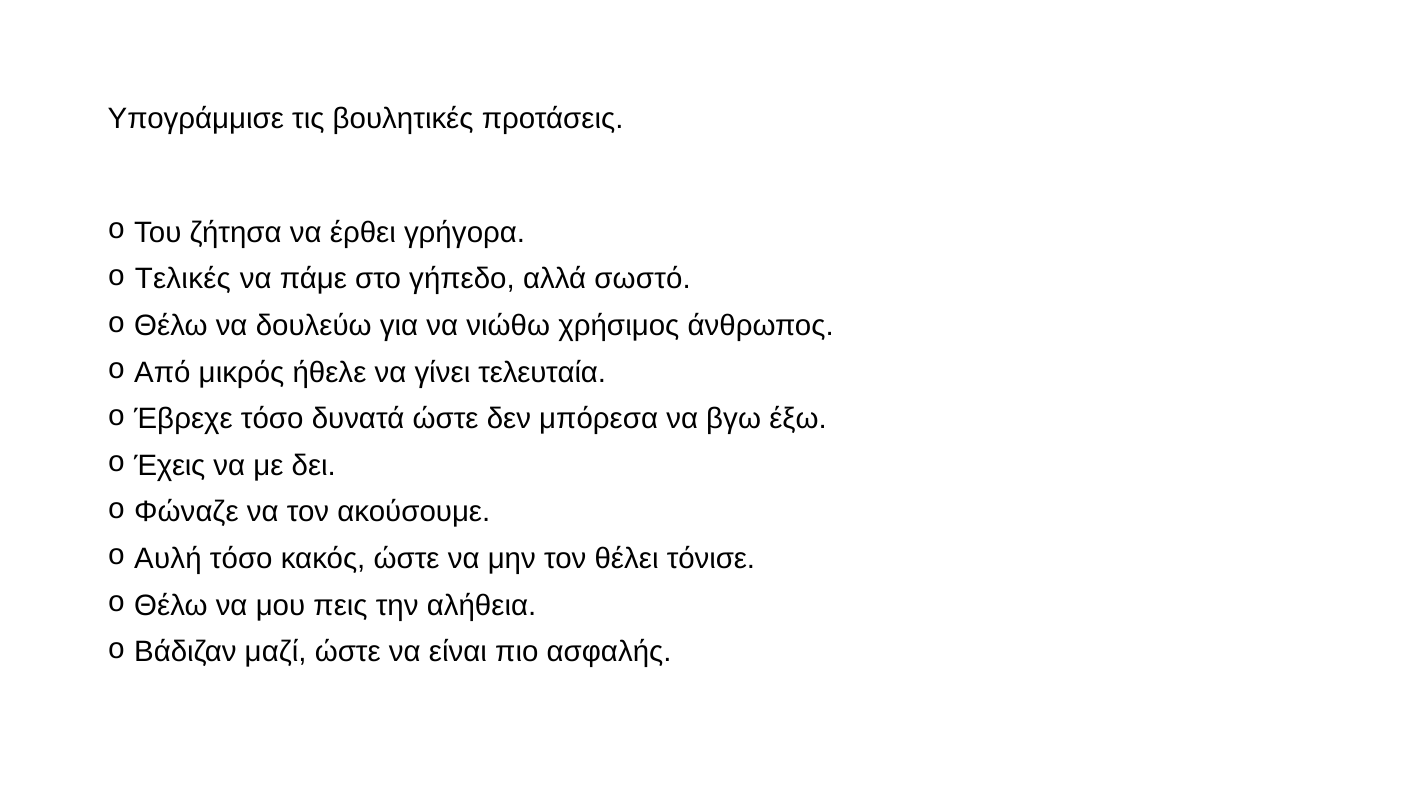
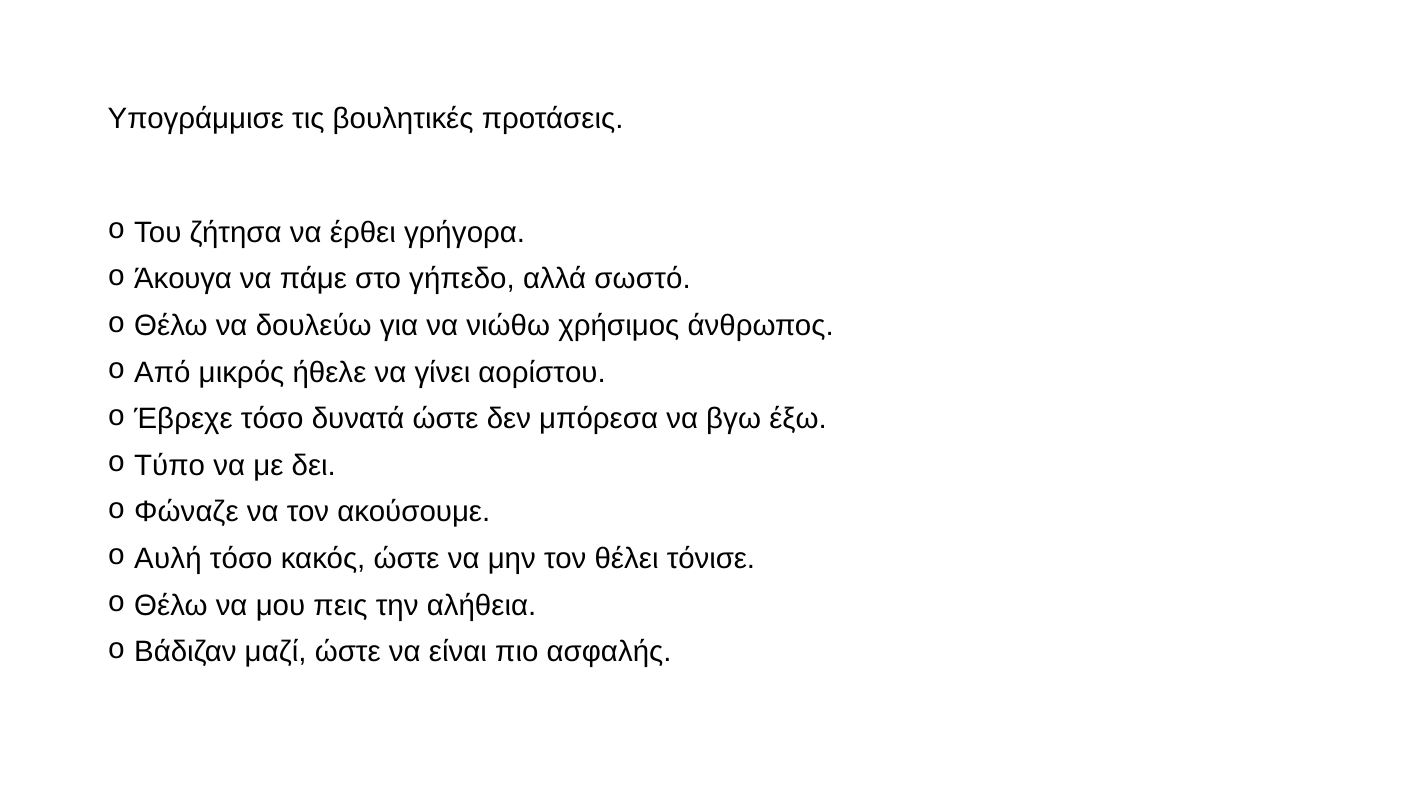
Τελικές: Τελικές -> Άκουγα (183, 279)
τελευταία: τελευταία -> αορίστου (542, 372)
Έχεις: Έχεις -> Τύπο (170, 465)
